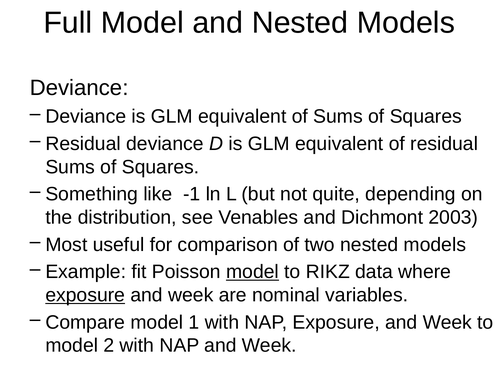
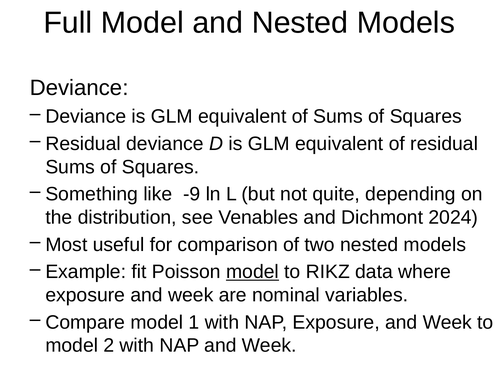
-1: -1 -> -9 (192, 194)
2003: 2003 -> 2024 (453, 218)
exposure underline: present -> none (85, 295)
